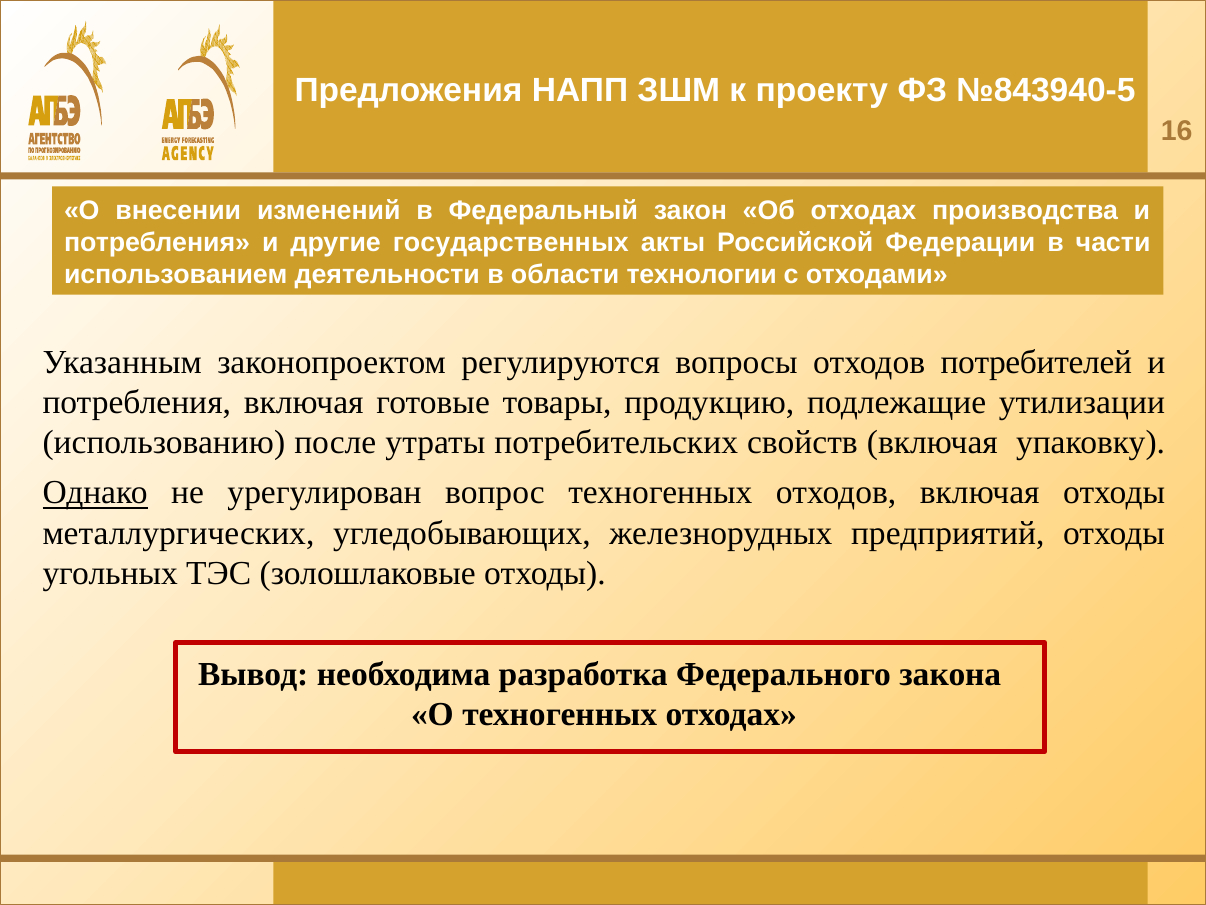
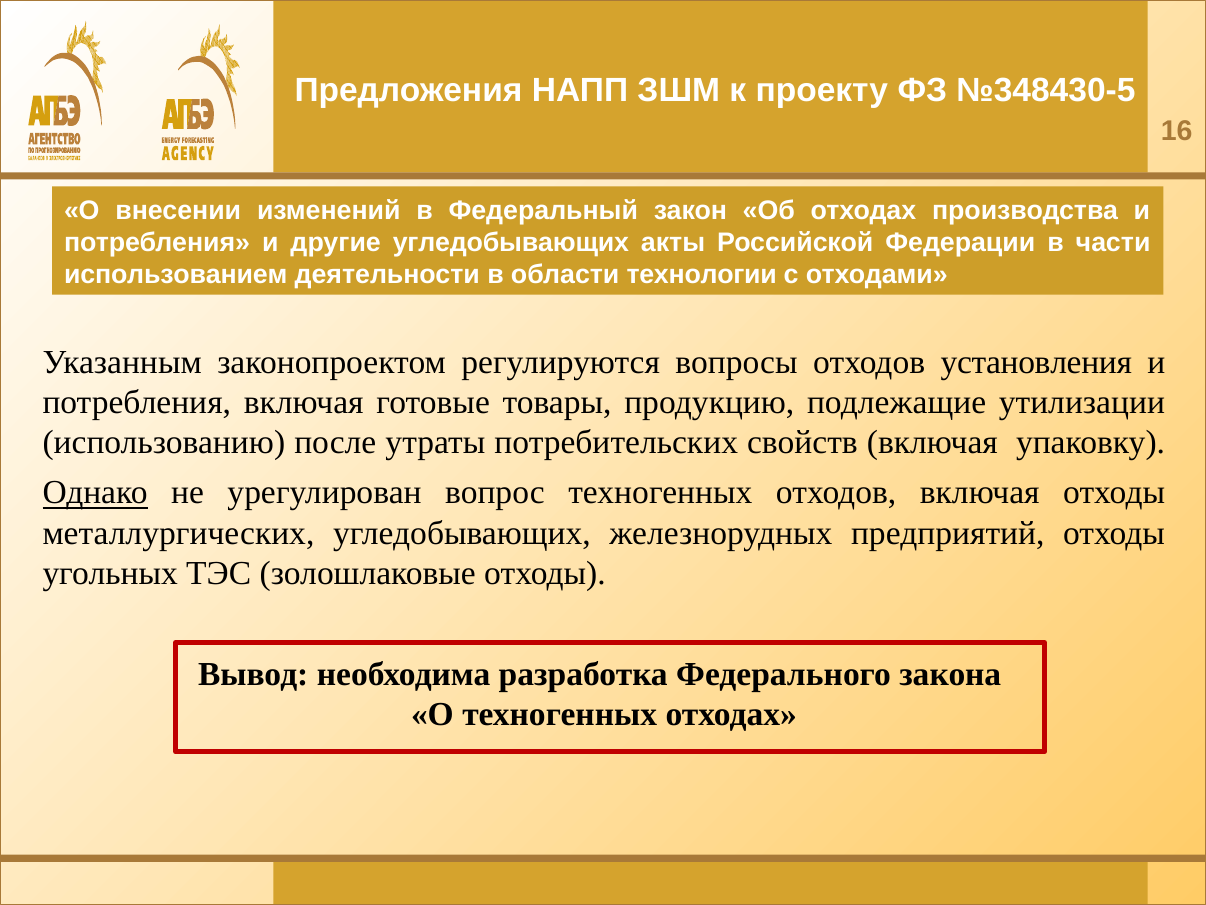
№843940-5: №843940-5 -> №348430-5 (1046, 91)
другие государственных: государственных -> угледобывающих (511, 242)
потребителей: потребителей -> установления (1036, 362)
